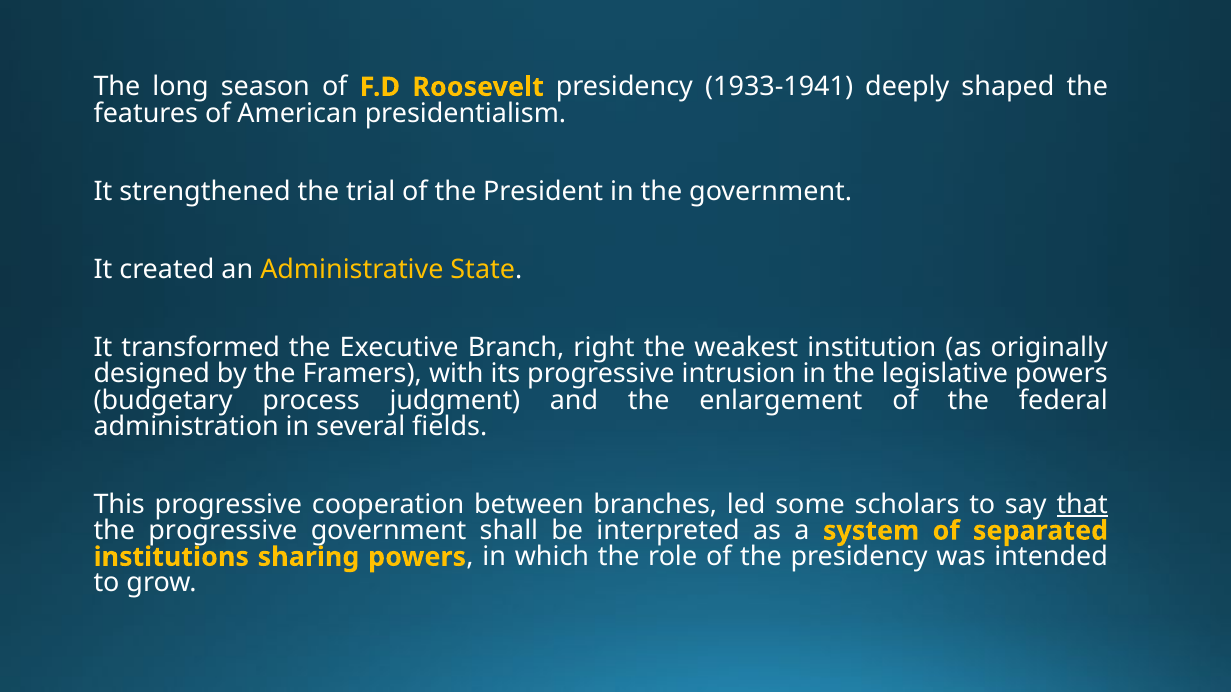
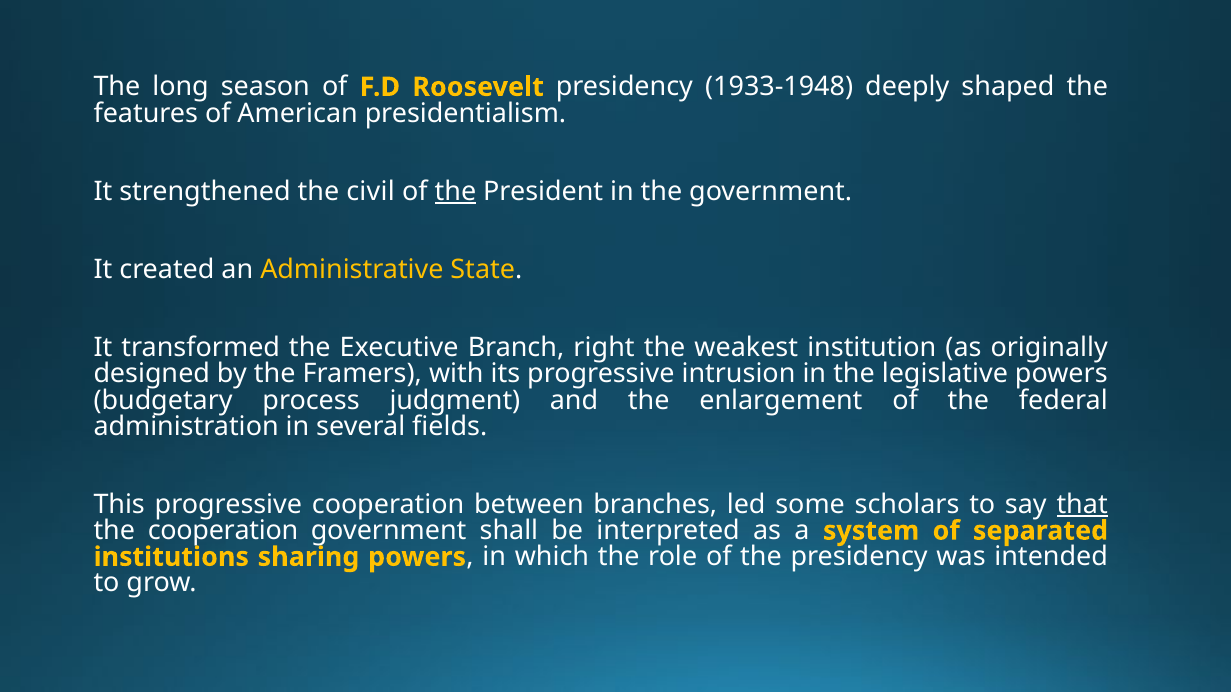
1933-1941: 1933-1941 -> 1933-1948 (779, 87)
trial: trial -> civil (371, 192)
the underline: none -> present (455, 192)
the progressive: progressive -> cooperation (223, 531)
